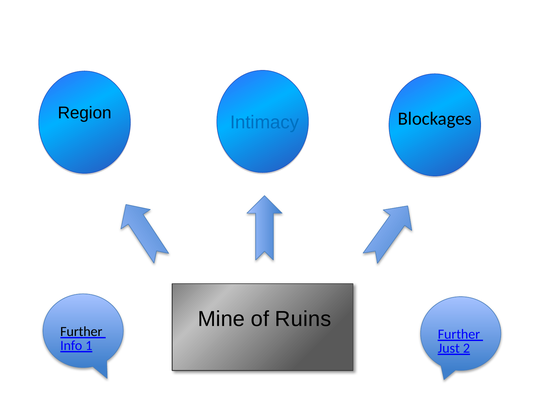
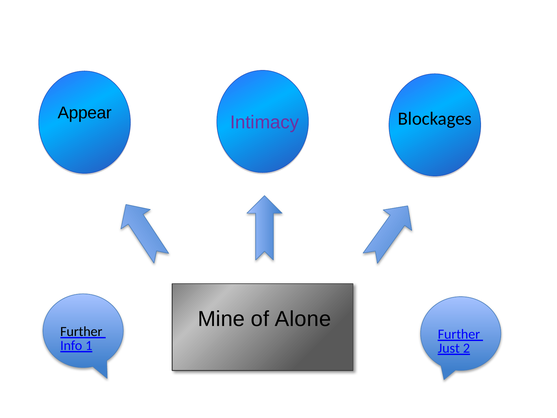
Region: Region -> Appear (85, 113)
Intimacy colour: blue -> purple (265, 122)
Ruins: Ruins -> Alone (303, 319)
